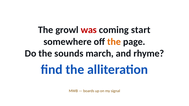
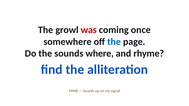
start: start -> once (141, 30)
the colour: orange -> blue (114, 42)
march: march -> where (100, 54)
